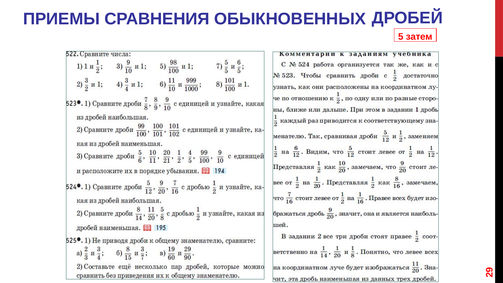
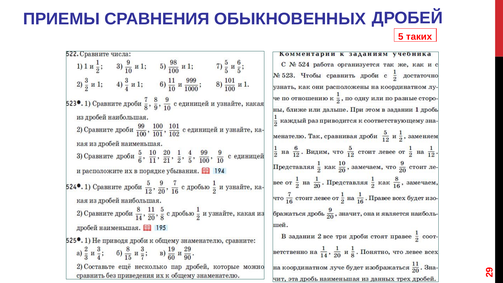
затем: затем -> таких (419, 37)
